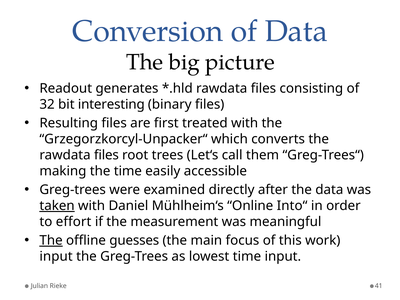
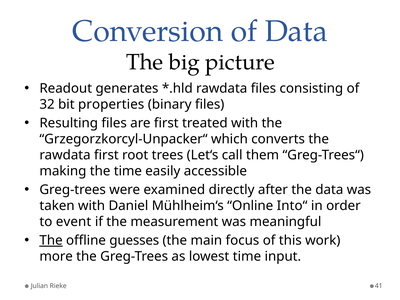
interesting: interesting -> properties (111, 104)
files: files -> first (106, 155)
taken underline: present -> none (57, 206)
effort: effort -> event (74, 222)
input: input -> more (56, 256)
